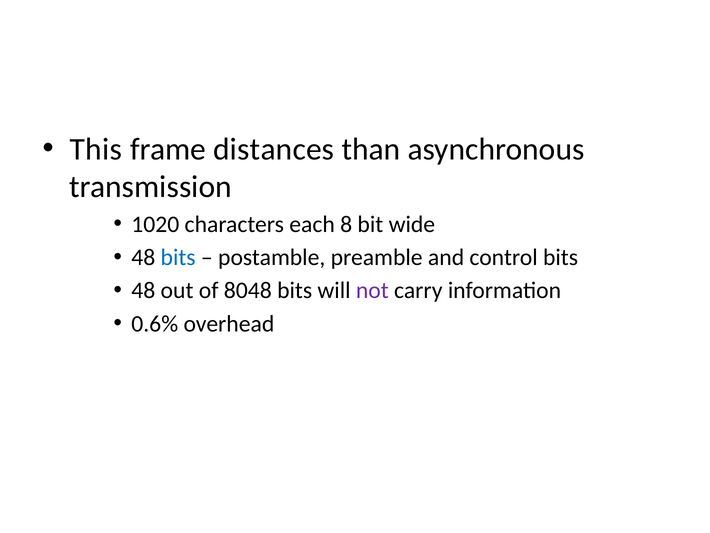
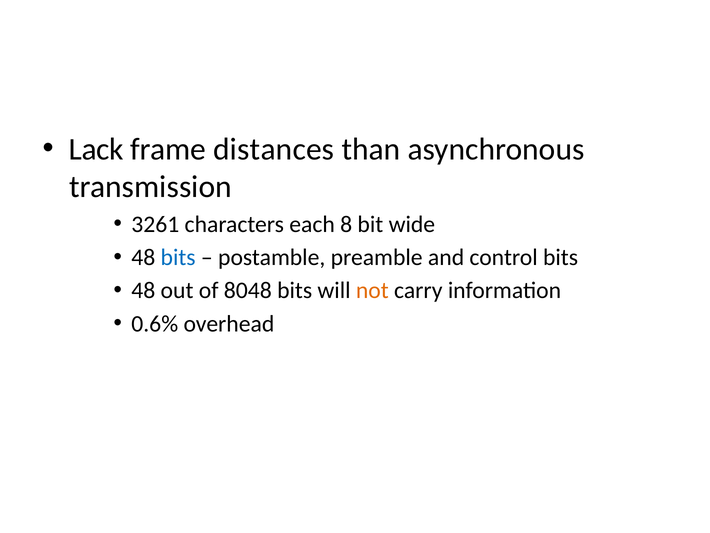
This: This -> Lack (96, 149)
1020: 1020 -> 3261 (155, 224)
not colour: purple -> orange (372, 290)
